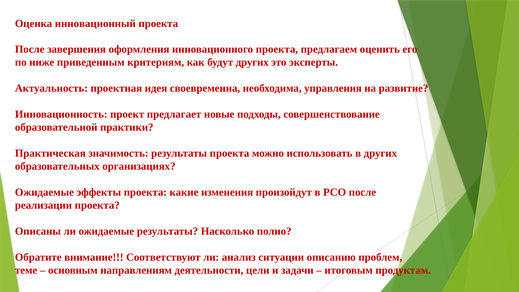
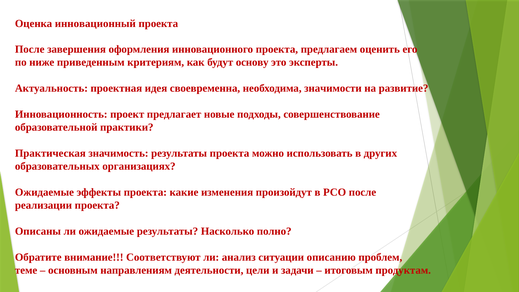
будут других: других -> основу (252, 62)
управления: управления -> значимости (333, 88)
